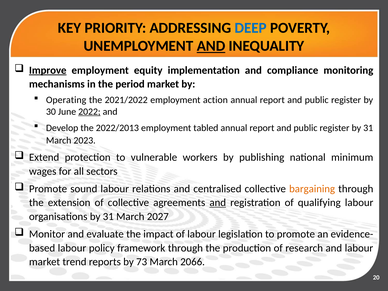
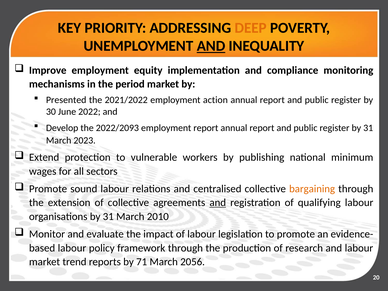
DEEP colour: blue -> orange (251, 28)
Improve underline: present -> none (48, 70)
Operating: Operating -> Presented (66, 100)
2022 underline: present -> none (89, 112)
2022/2013: 2022/2013 -> 2022/2093 (117, 128)
employment tabled: tabled -> report (206, 128)
2027: 2027 -> 2010 (158, 217)
73: 73 -> 71 (142, 262)
2066: 2066 -> 2056 (193, 262)
